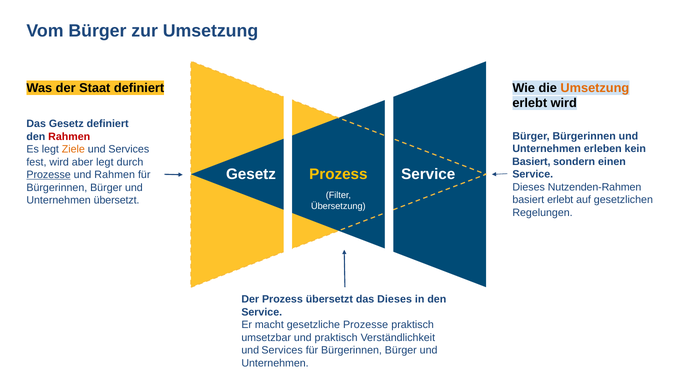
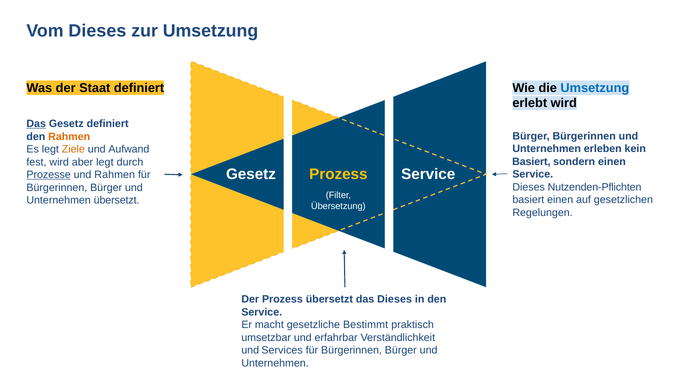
Vom Bürger: Bürger -> Dieses (97, 31)
Umsetzung colour: orange -> blue (595, 88)
Das underline: none -> present (36, 124)
Rahmen colour: red -> orange (69, 137)
Services: Services -> Aufwand (129, 149)
Nutzenden-Rahmen: Nutzenden-Rahmen -> Nutzenden-Pflichten (595, 187)
basiert erlebt: erlebt -> einen (560, 200)
gesetzliche Prozesse: Prozesse -> Bestimmt (366, 325)
und praktisch: praktisch -> erfahrbar (336, 338)
